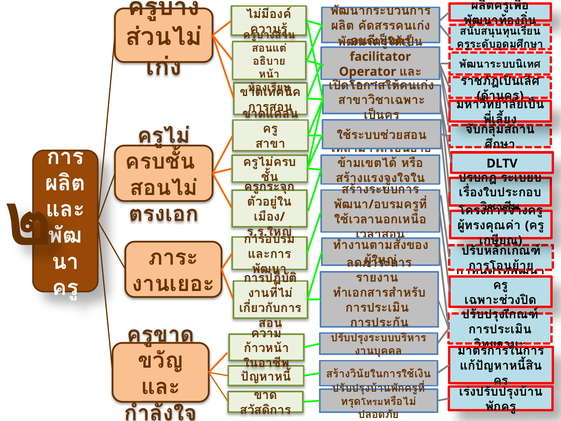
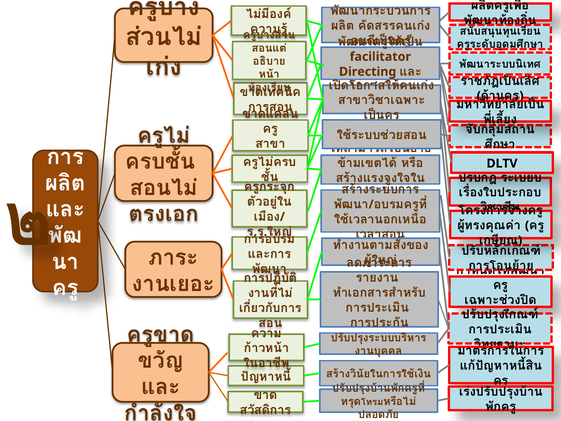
Operator: Operator -> Directing (368, 72)
